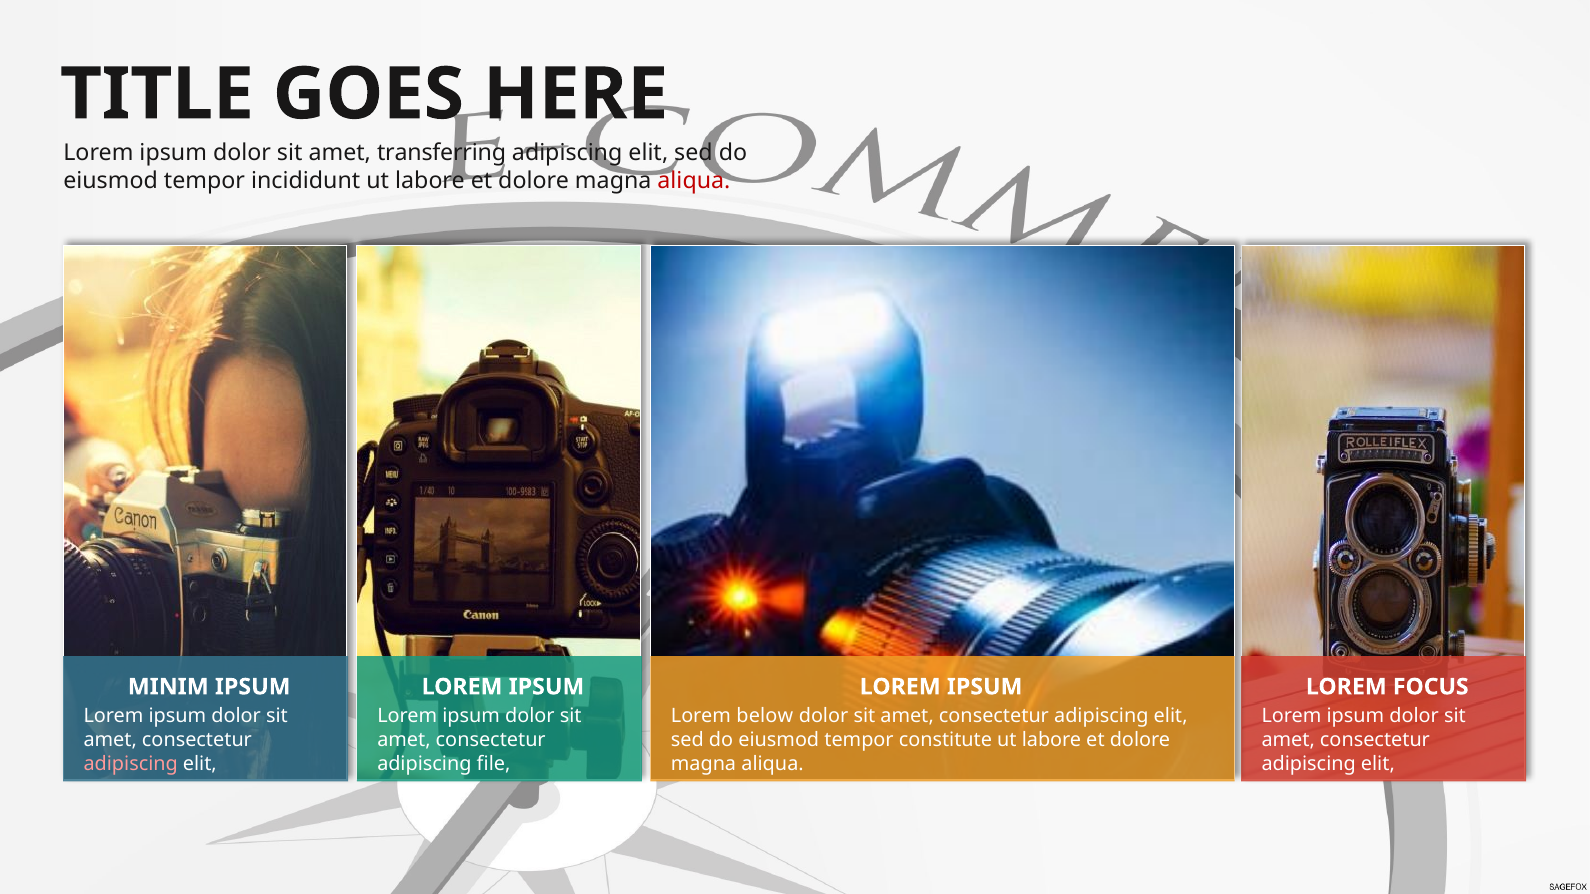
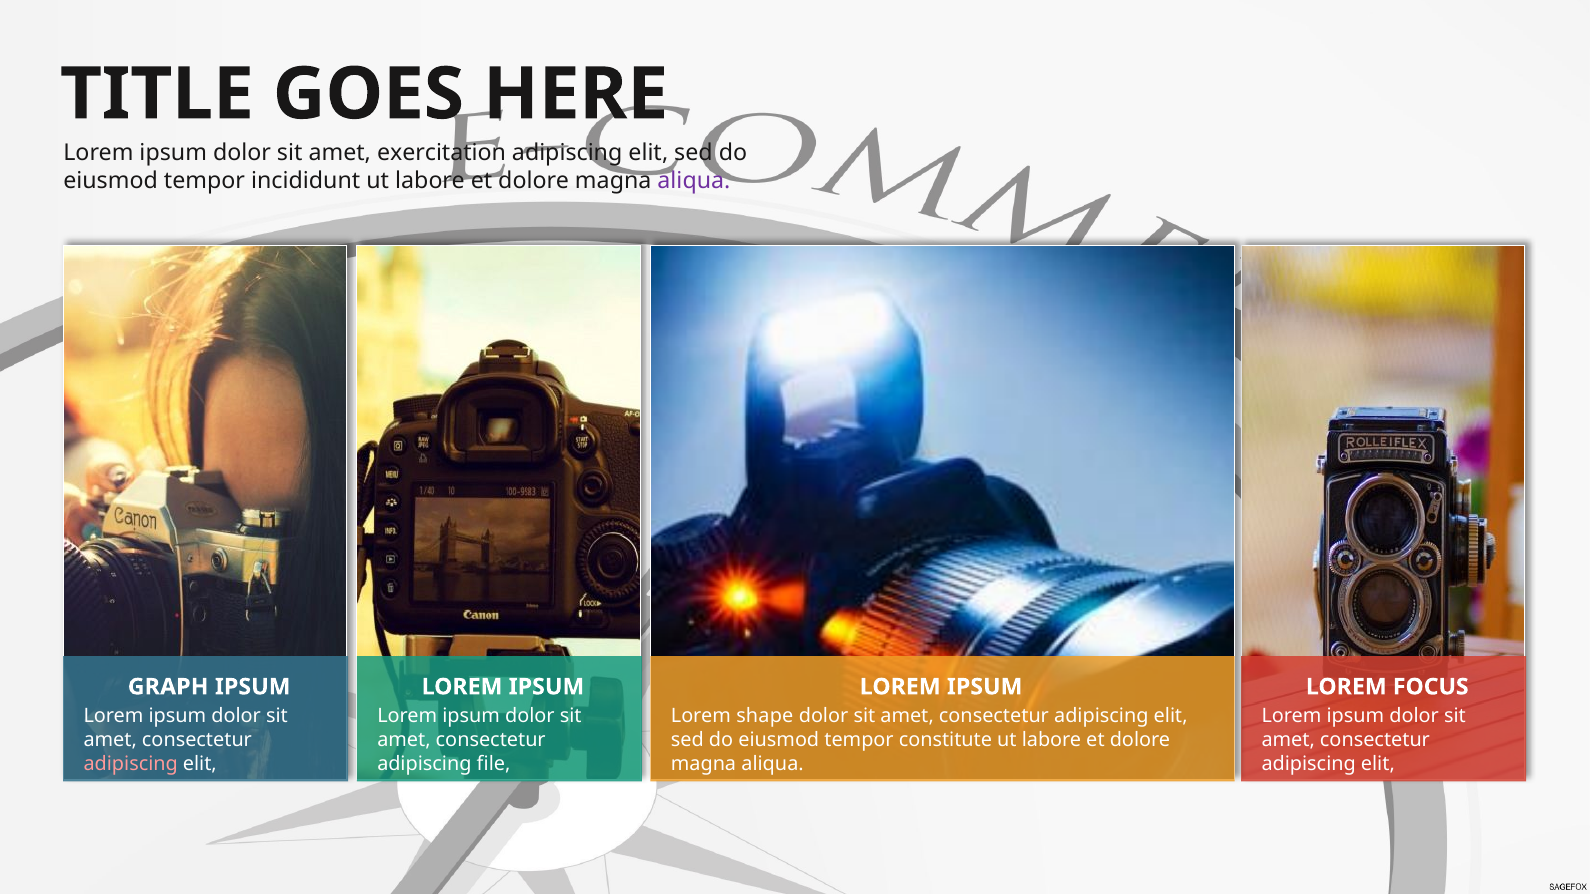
transferring: transferring -> exercitation (441, 153)
aliqua colour: red -> purple (694, 181)
MINIM: MINIM -> GRAPH (168, 687)
below: below -> shape (765, 717)
